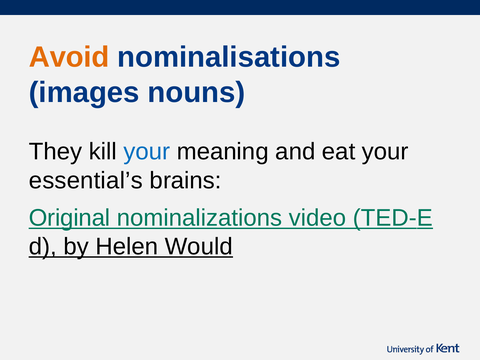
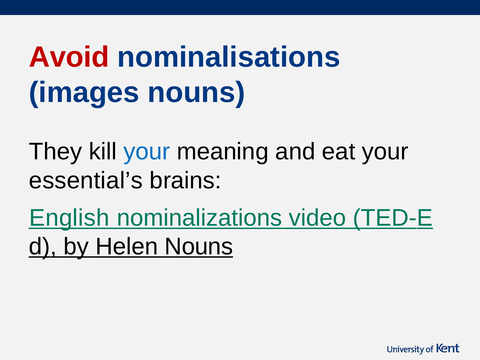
Avoid colour: orange -> red (69, 57)
Original: Original -> English (69, 218)
Helen Would: Would -> Nouns (199, 247)
